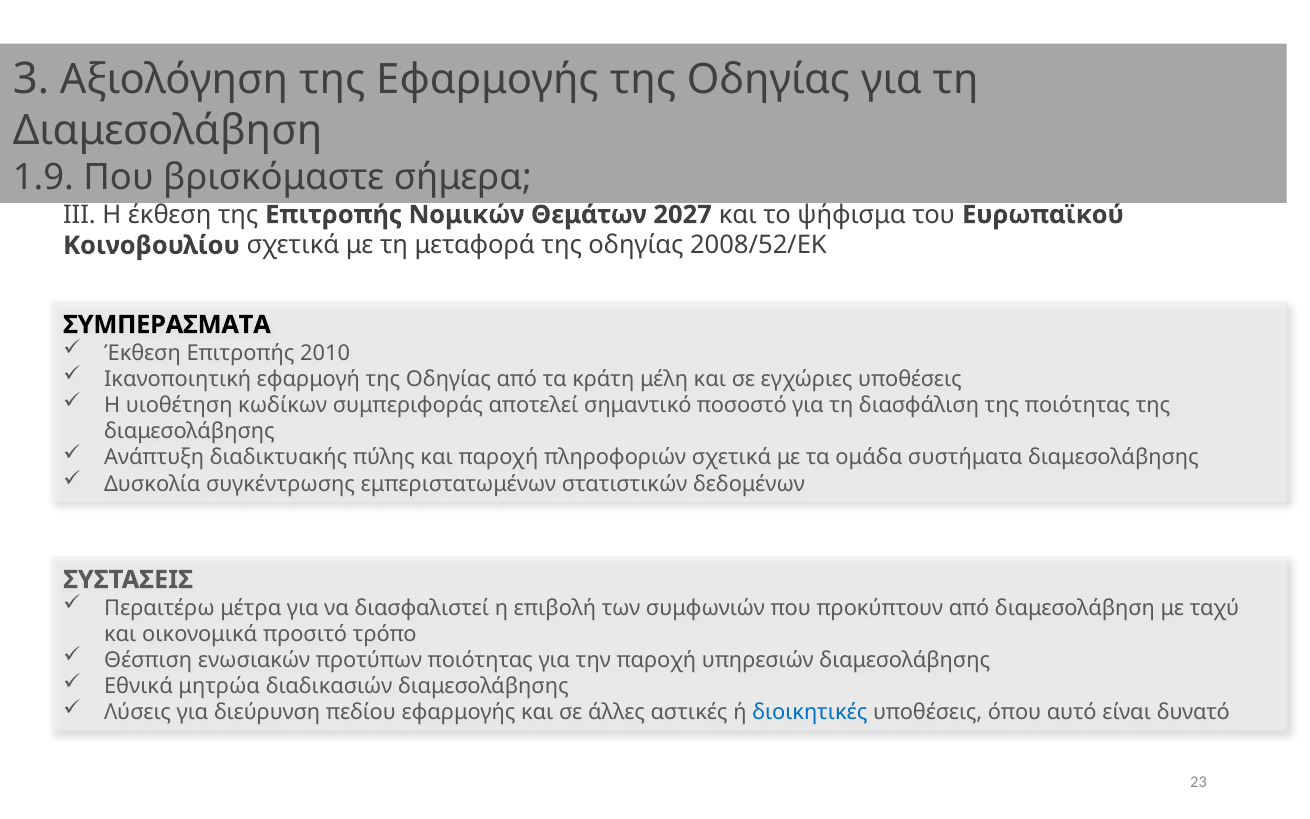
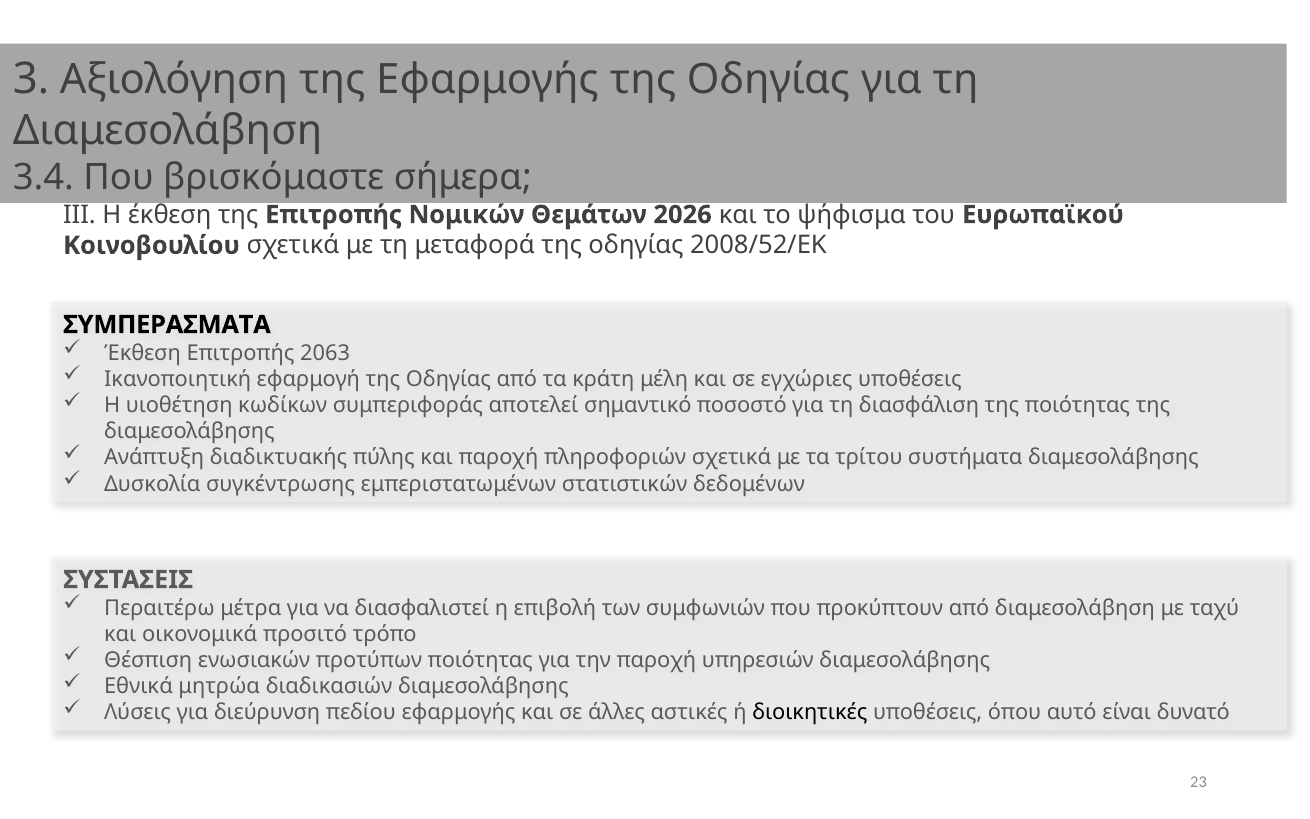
1.9: 1.9 -> 3.4 (43, 177)
2027: 2027 -> 2026 (683, 215)
2010: 2010 -> 2063 (325, 353)
ομάδα: ομάδα -> τρίτου (869, 458)
διοικητικές colour: blue -> black (810, 712)
